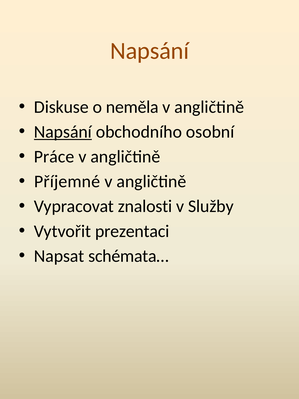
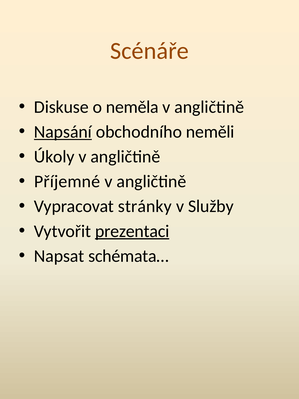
Napsání: Napsání -> Scénáře (149, 51)
osobní: osobní -> neměli (210, 132)
Práce: Práce -> Úkoly (54, 157)
znalosti: znalosti -> stránky (145, 206)
prezentaci underline: none -> present (132, 231)
